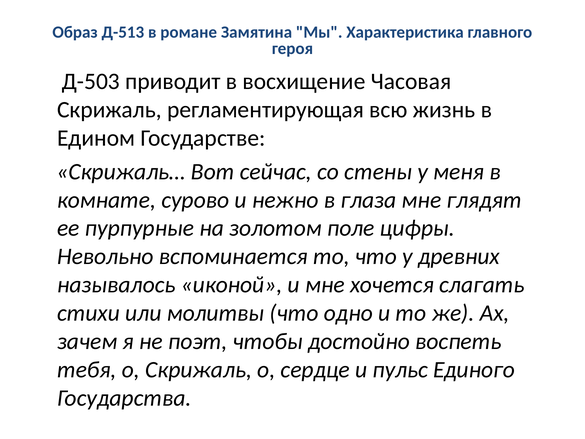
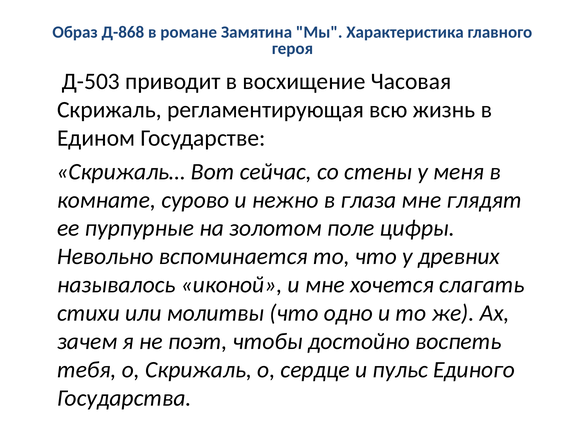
Д-513: Д-513 -> Д-868 (123, 32)
